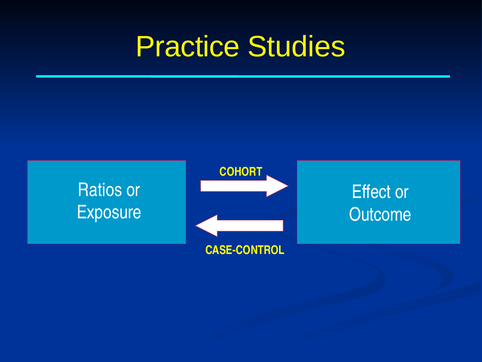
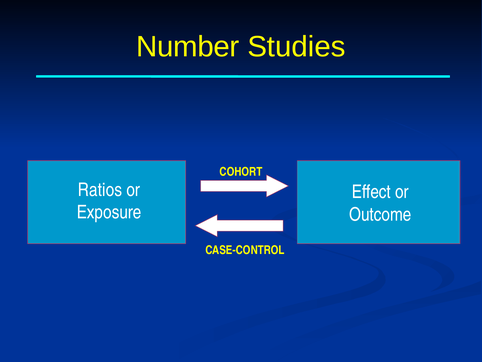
Practice: Practice -> Number (188, 47)
